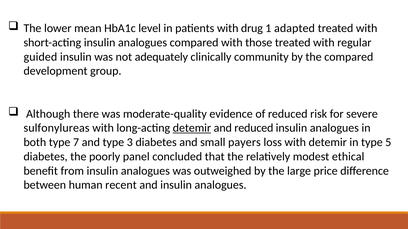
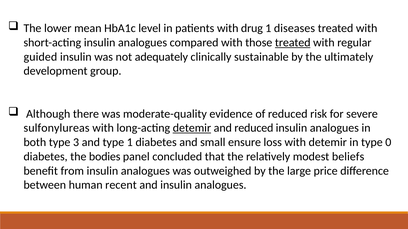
adapted: adapted -> diseases (295, 28)
treated underline: none -> present (293, 43)
community: community -> sustainable (261, 57)
the compared: compared -> ultimately (349, 57)
7: 7 -> 3 (76, 143)
type 3: 3 -> 1 (130, 143)
payers: payers -> ensure (245, 143)
5: 5 -> 0 (388, 143)
poorly: poorly -> bodies (105, 157)
ethical: ethical -> beliefs (348, 157)
